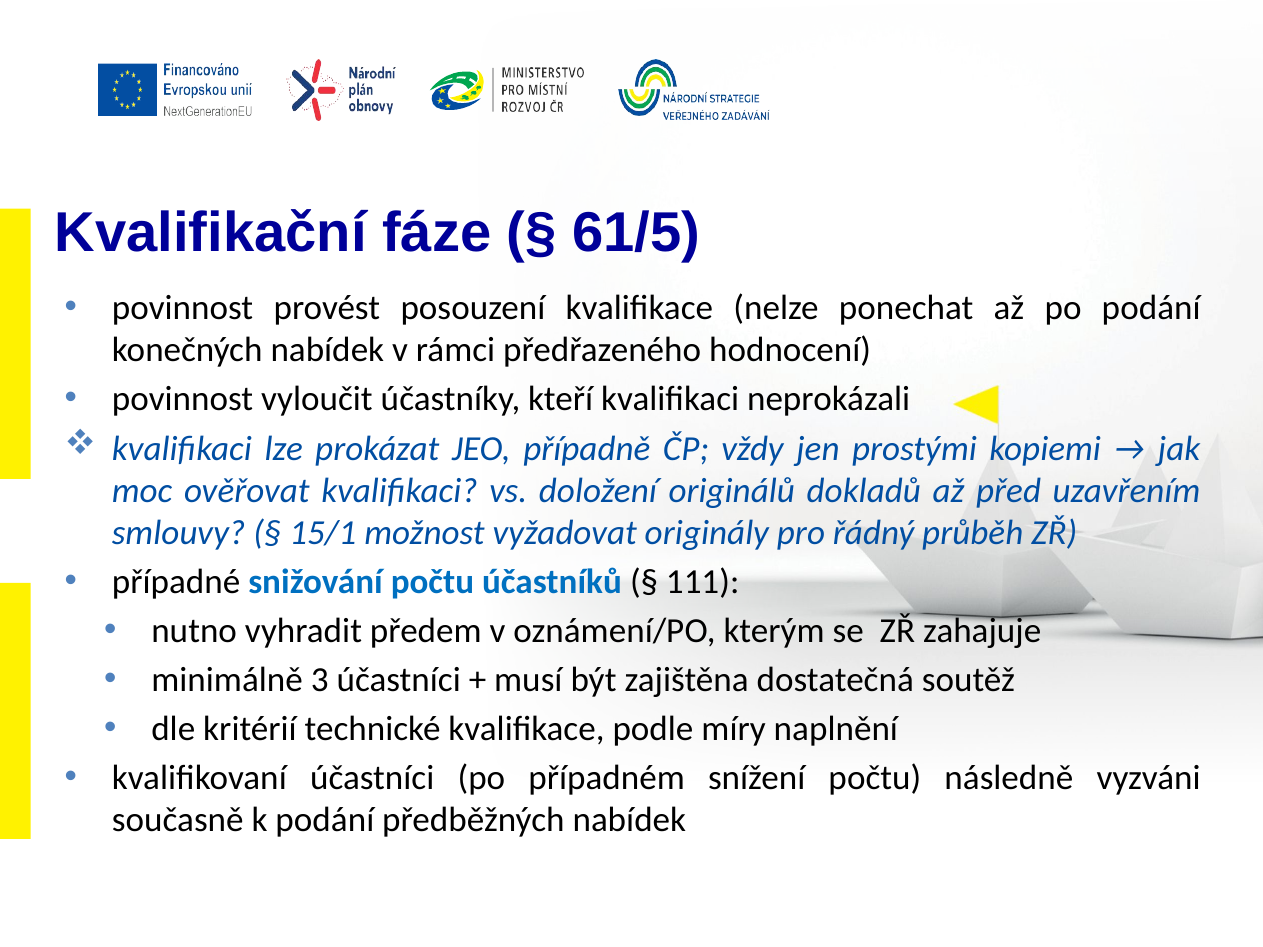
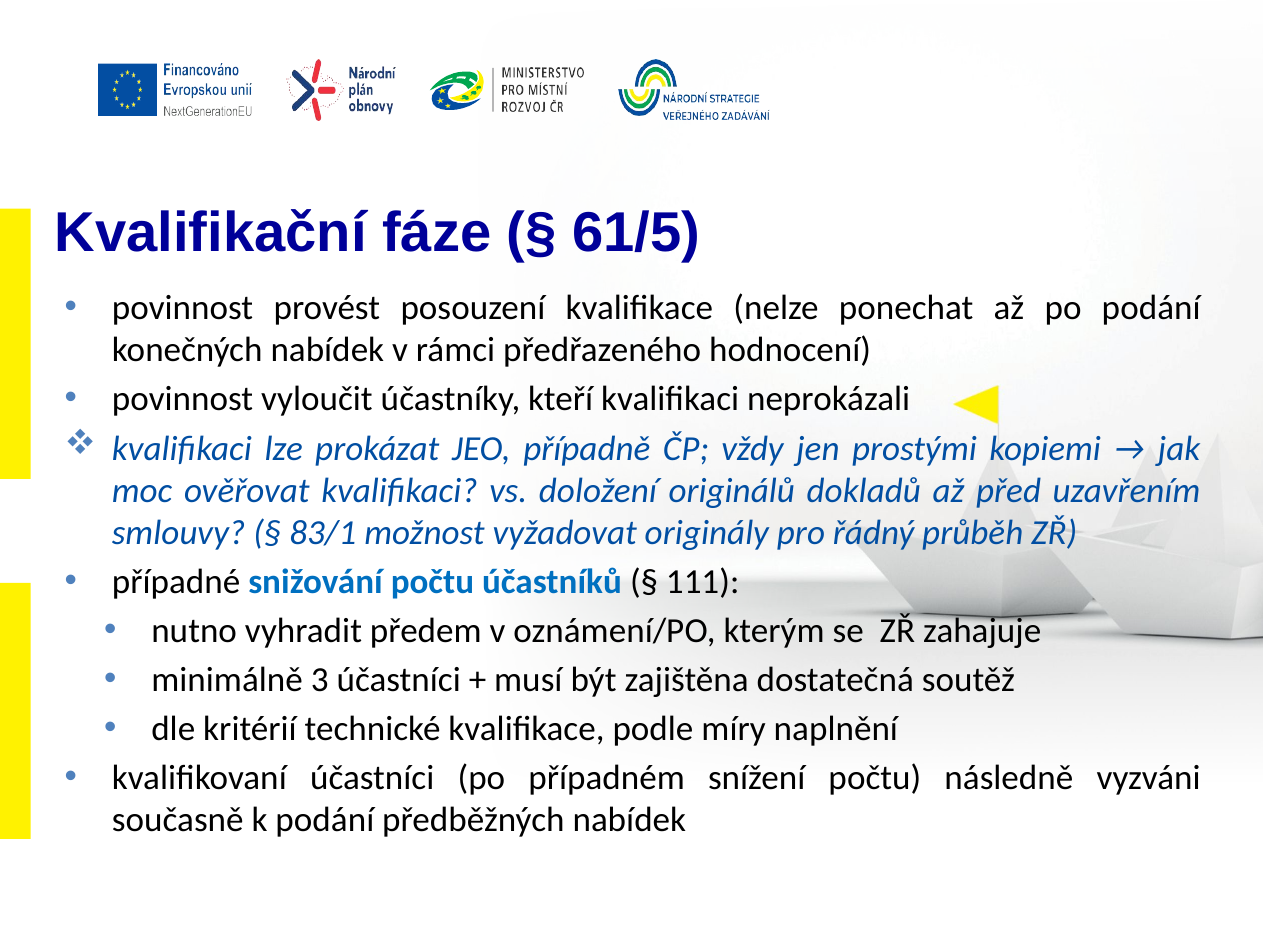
15/1: 15/1 -> 83/1 (323, 533)
